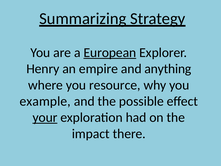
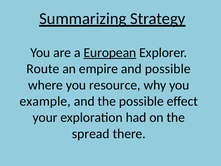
Henry: Henry -> Route (43, 69)
and anything: anything -> possible (168, 69)
your underline: present -> none (45, 117)
impact: impact -> spread (91, 134)
